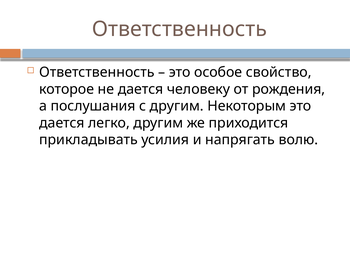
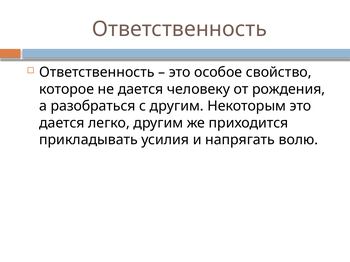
послушания: послушания -> разобраться (93, 106)
